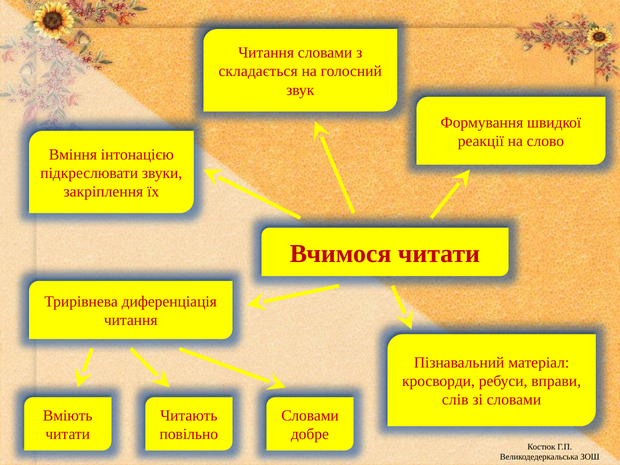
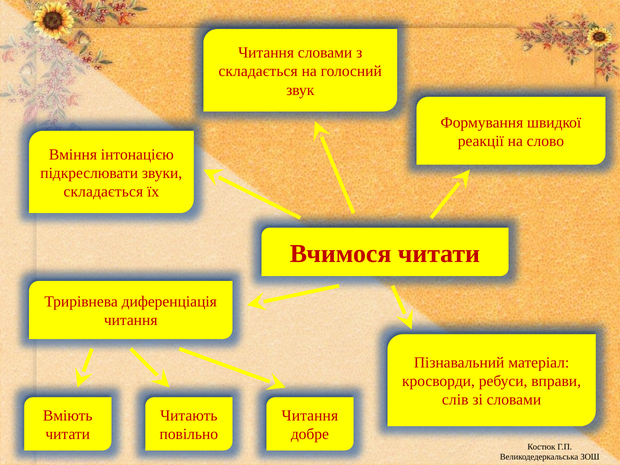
закріплення: закріплення -> складається (103, 192)
Словами: Словами -> Читання (310, 416)
